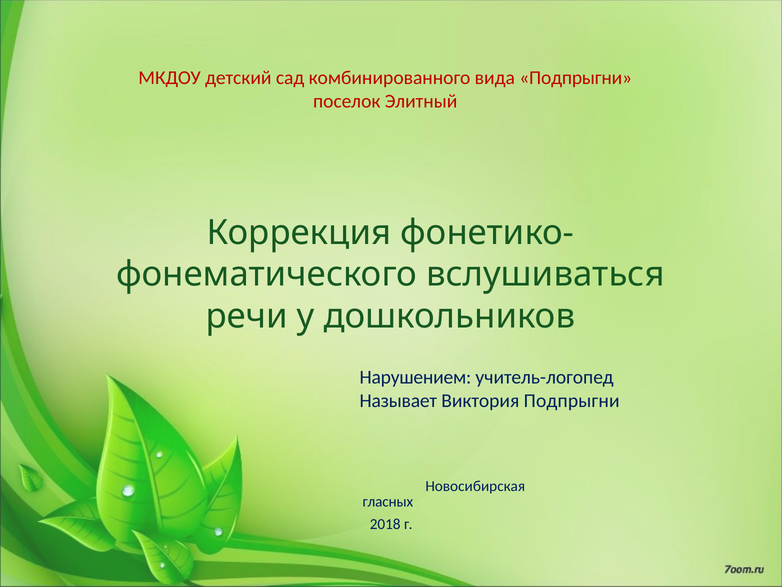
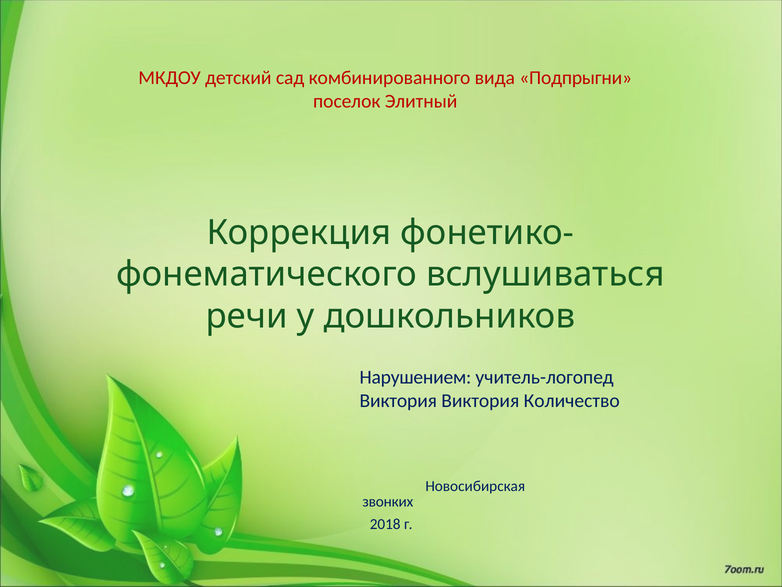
Называет: Называет -> Виктория (398, 400)
Виктория Подпрыгни: Подпрыгни -> Количество (572, 400)
гласных: гласных -> звонких (388, 501)
